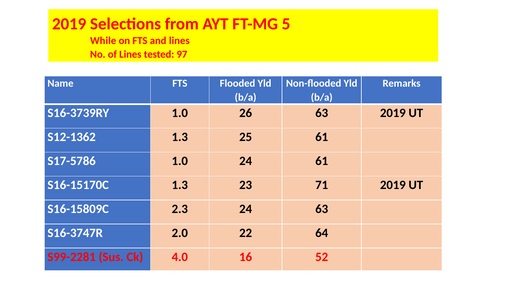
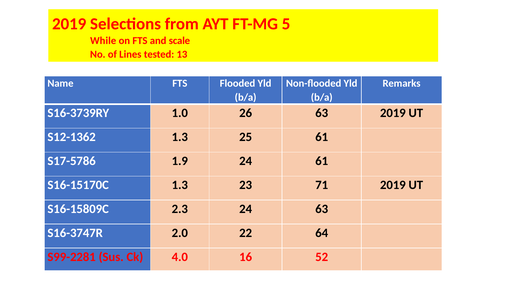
and lines: lines -> scale (179, 41)
97: 97 -> 13 (182, 54)
S17-5786 1.0: 1.0 -> 1.9 (180, 161)
